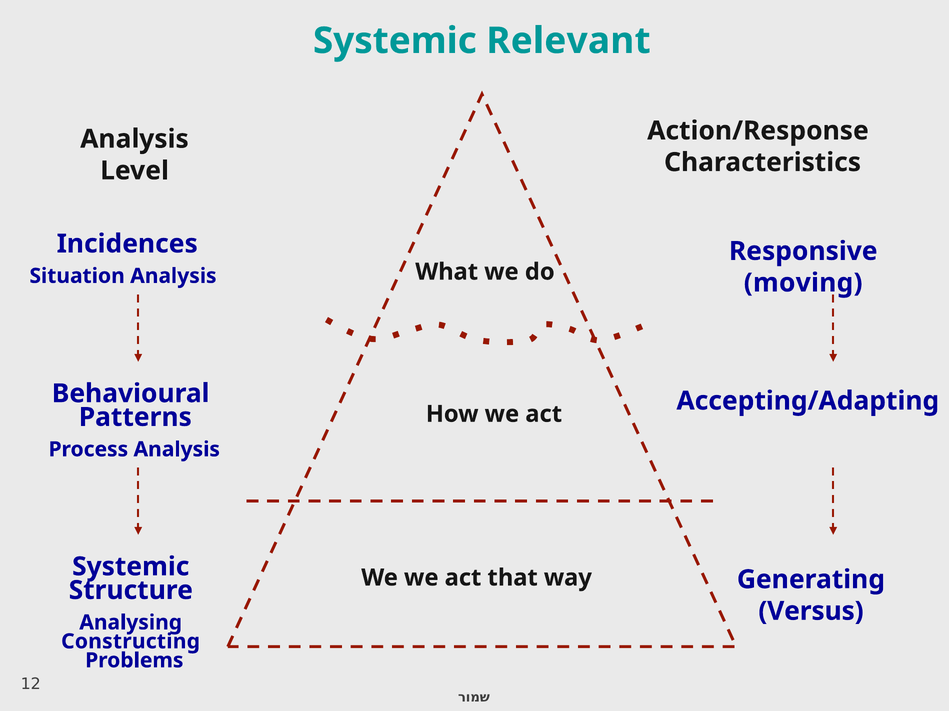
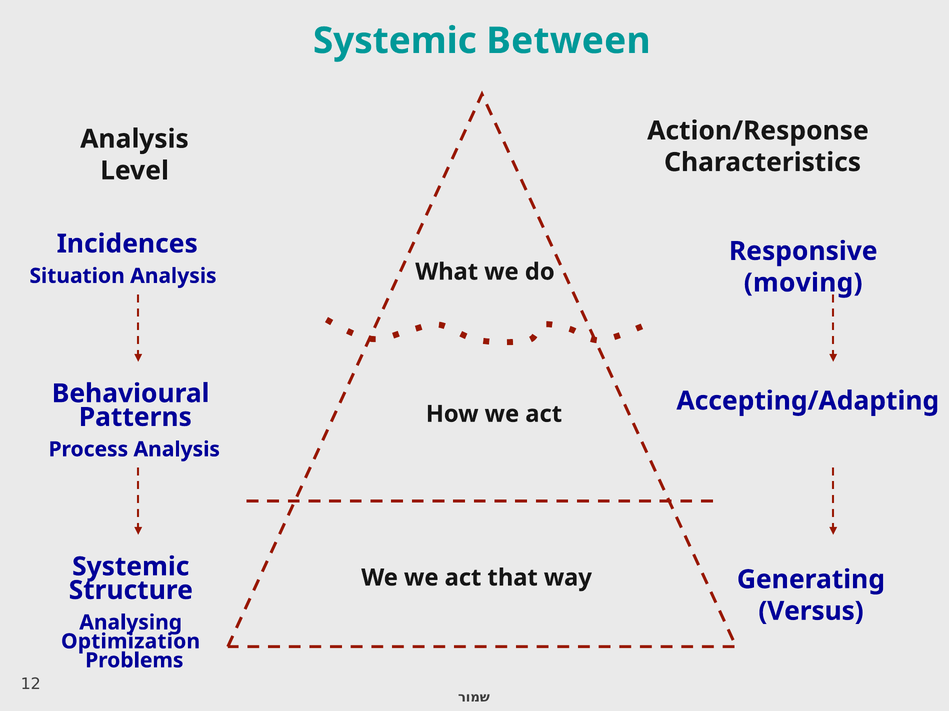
Relevant: Relevant -> Between (568, 41)
Constructing: Constructing -> Optimization (131, 642)
